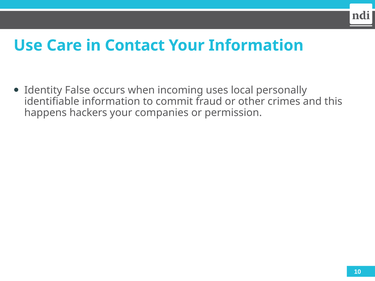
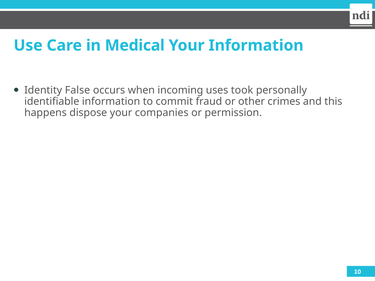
Contact: Contact -> Medical (135, 45)
local: local -> took (242, 90)
hackers: hackers -> dispose (88, 113)
